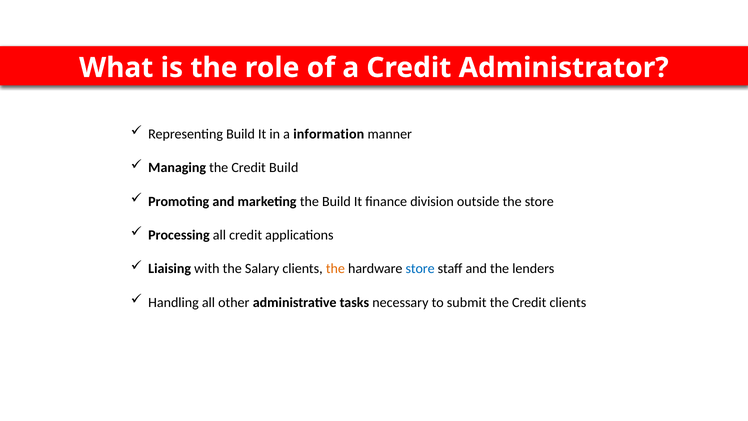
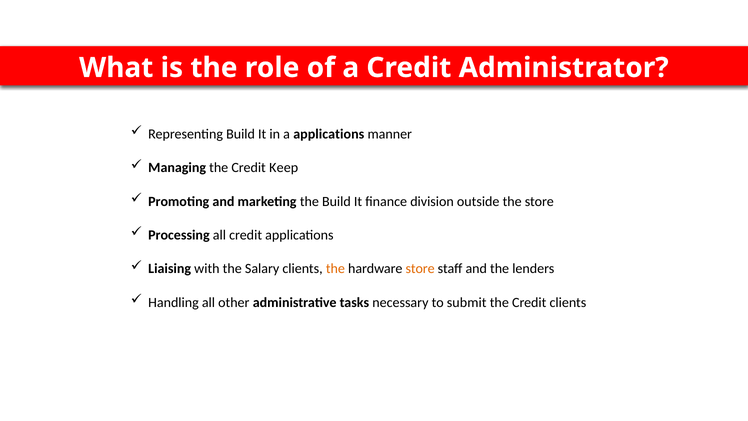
a information: information -> applications (329, 134)
Credit Build: Build -> Keep (284, 168)
store colour: blue -> orange (420, 269)
